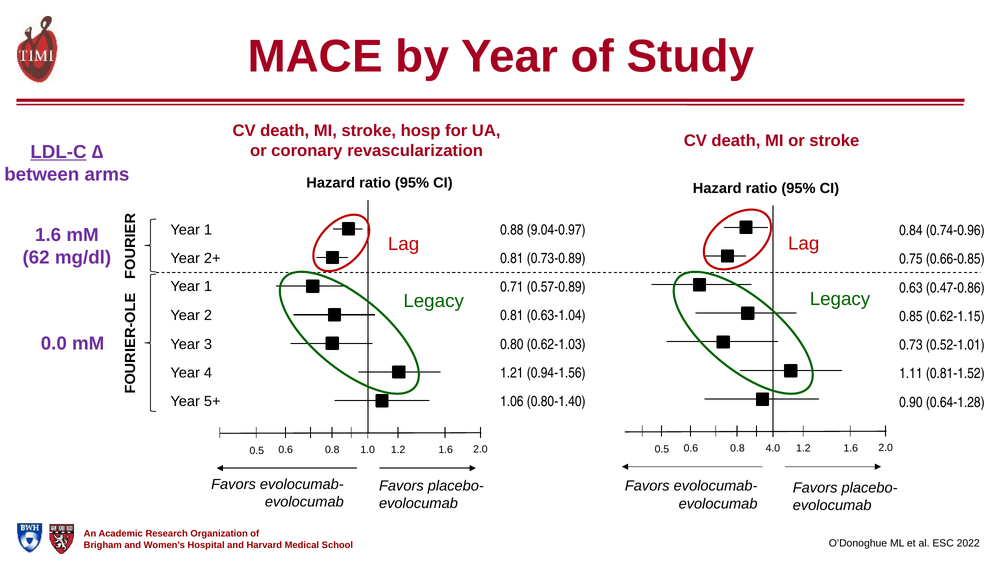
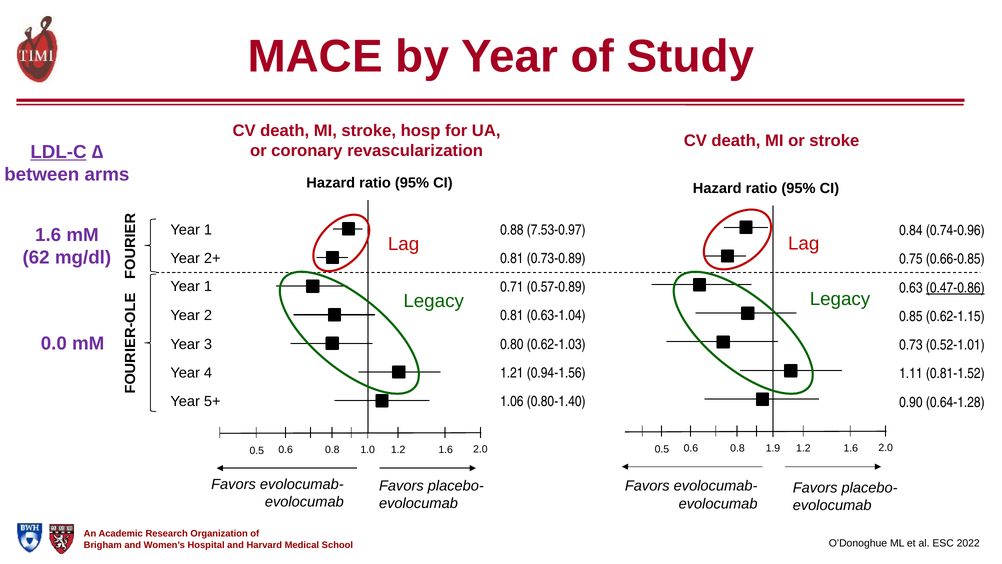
9.04-0.97: 9.04-0.97 -> 7.53-0.97 (556, 230)
0.47-0.86 underline: none -> present (955, 288)
4.0: 4.0 -> 1.9 (773, 448)
